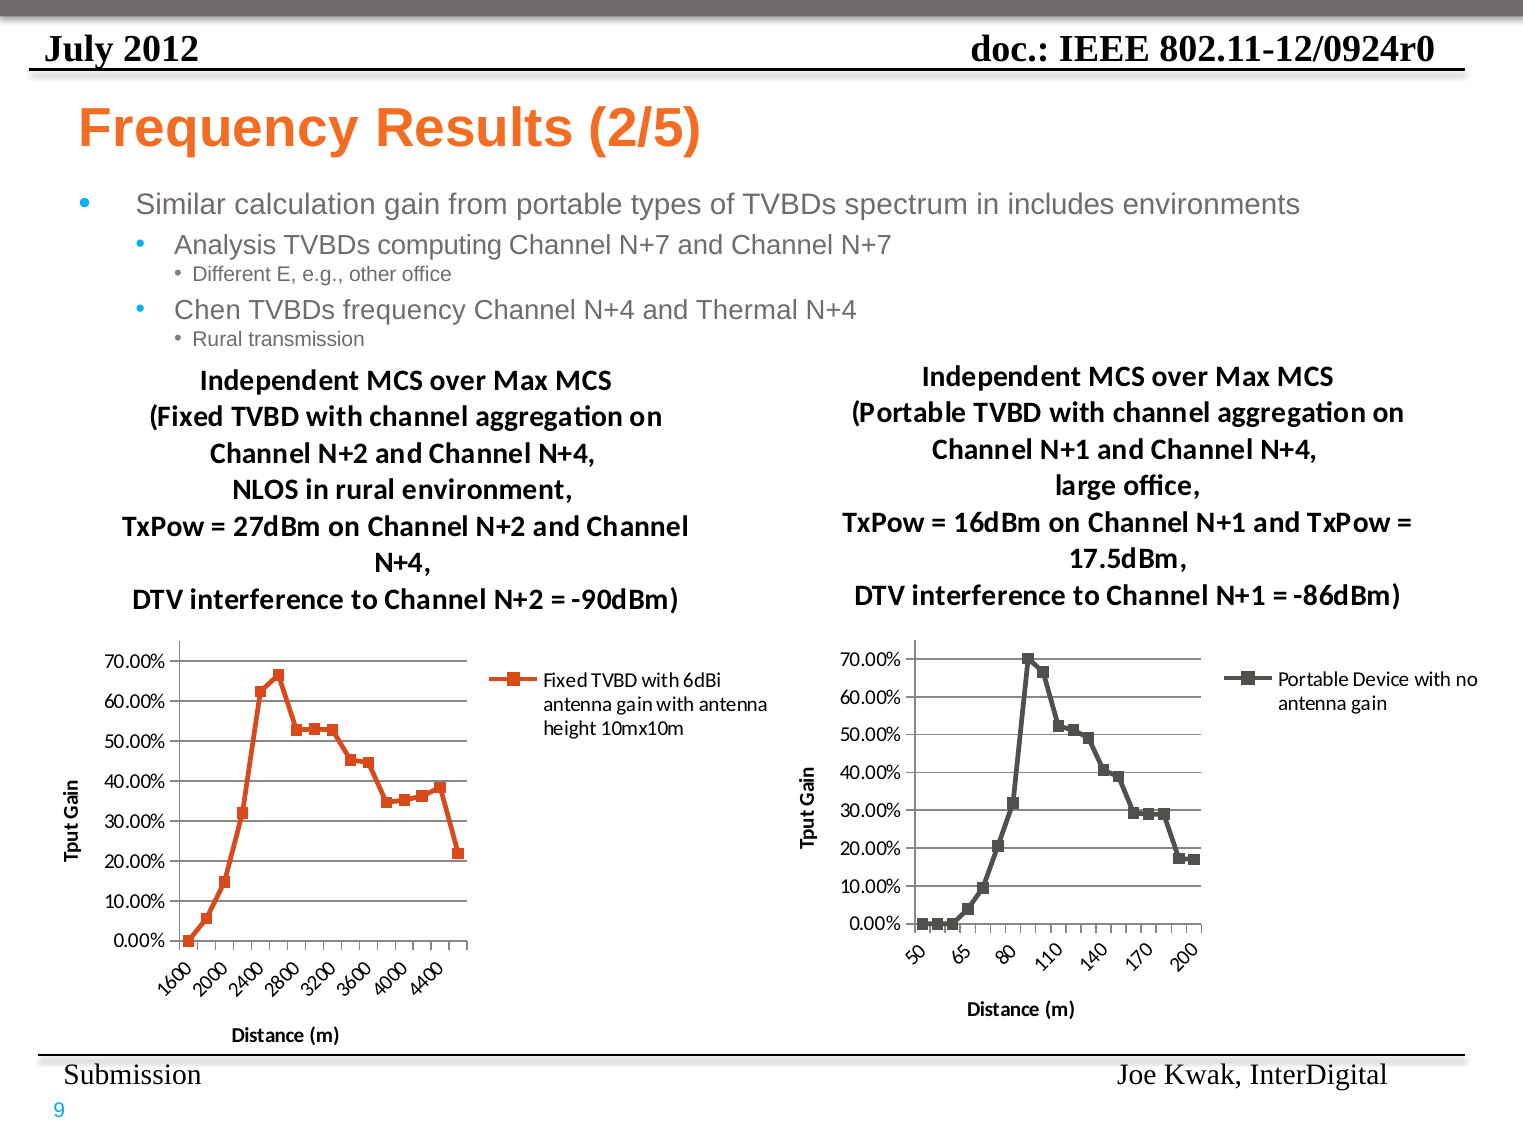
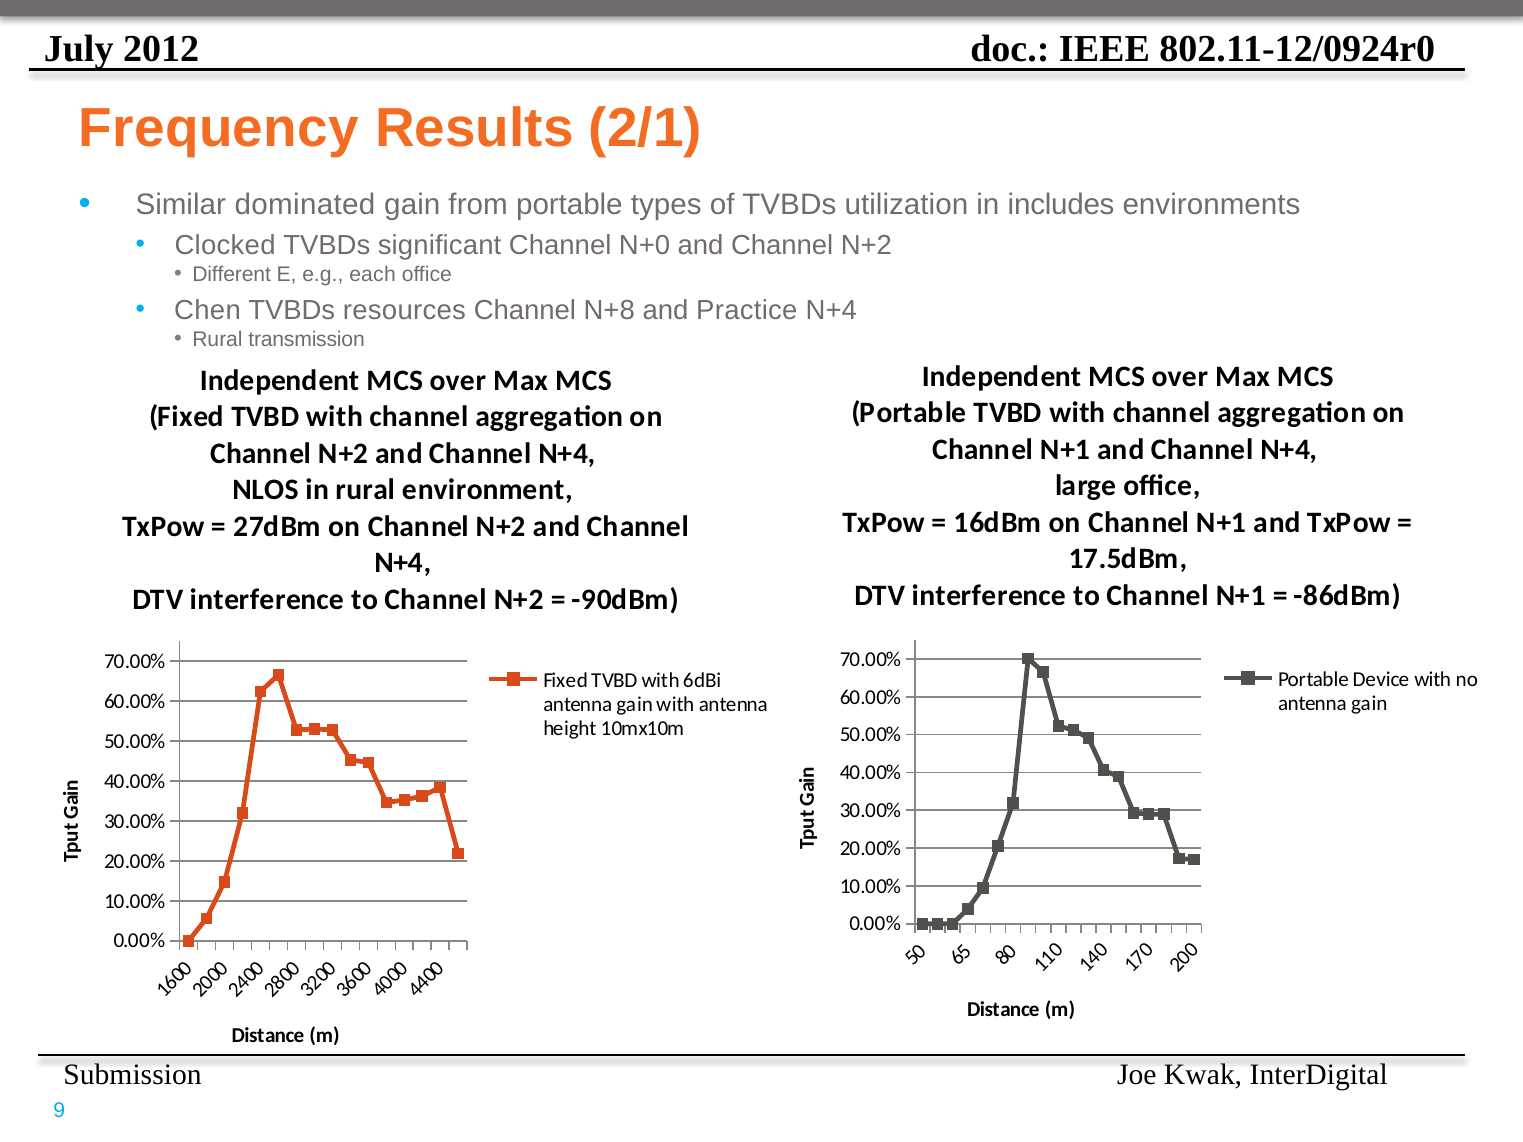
2/5: 2/5 -> 2/1 (646, 129)
calculation: calculation -> dominated (305, 205)
spectrum: spectrum -> utilization (906, 205)
Analysis: Analysis -> Clocked (225, 246)
computing: computing -> significant (440, 246)
N+7: N+7 -> N+0 (645, 246)
and Channel N+7: N+7 -> N+2 (866, 246)
other: other -> each (373, 274)
TVBDs frequency: frequency -> resources (404, 310)
N+4: N+4 -> N+8 (609, 310)
Thermal: Thermal -> Practice (747, 310)
